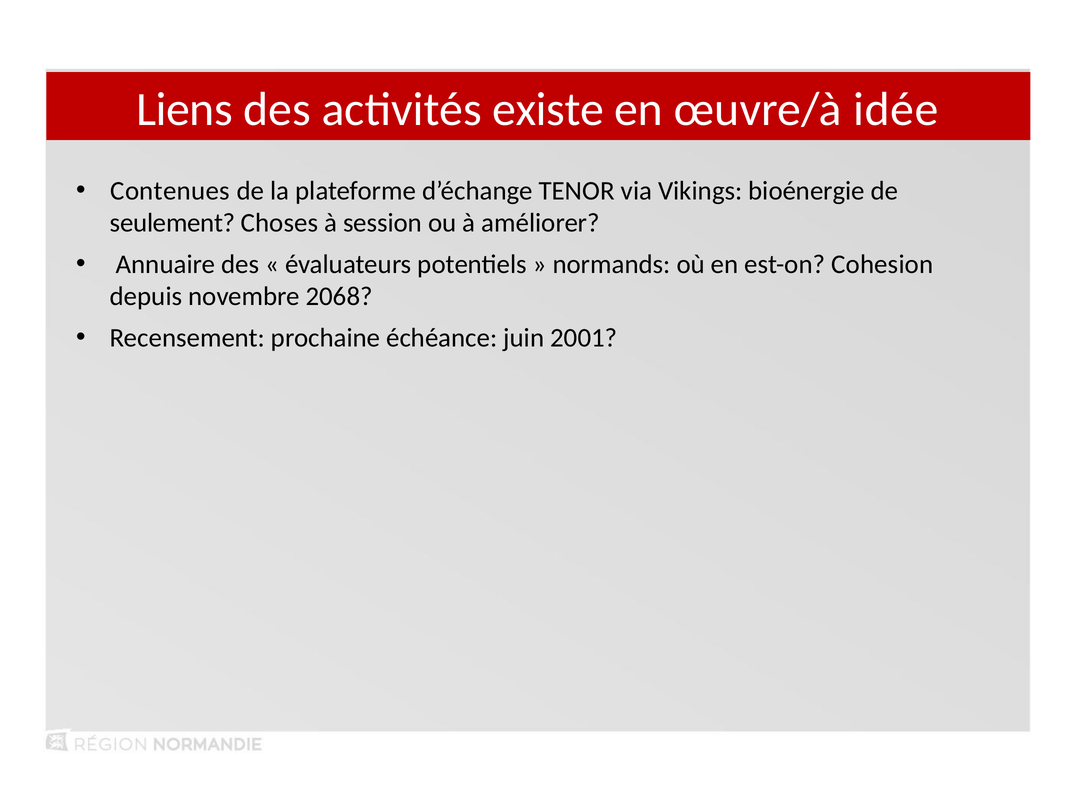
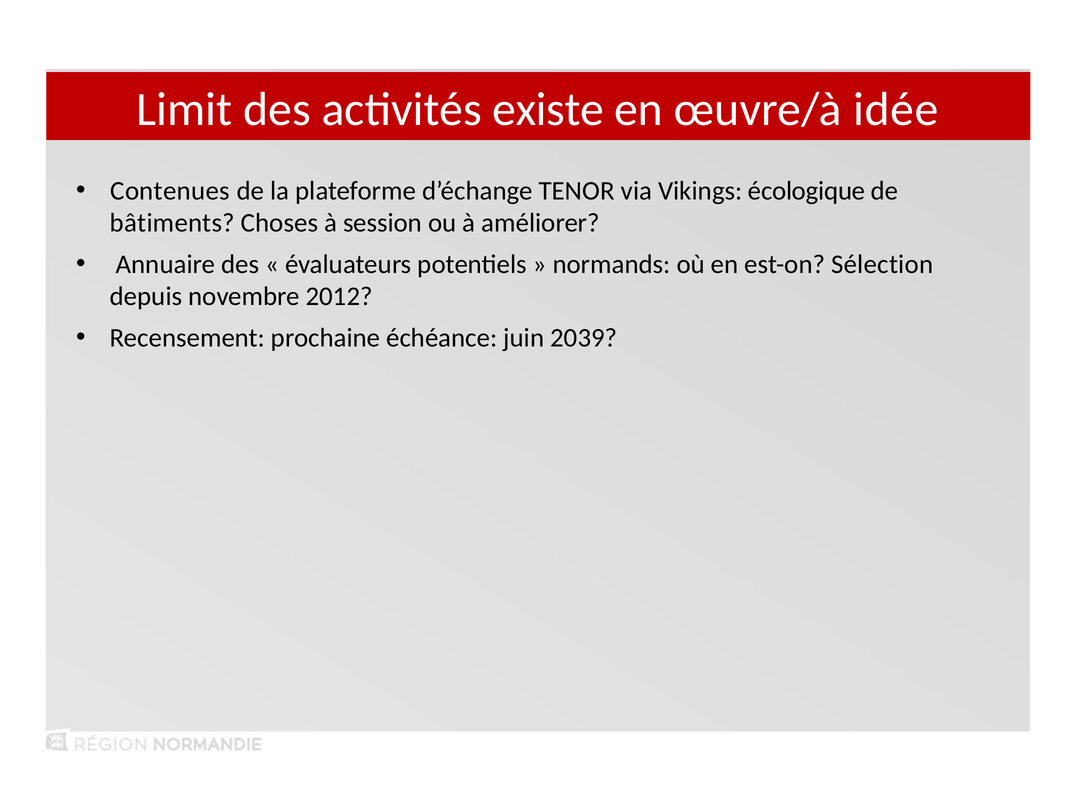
Liens: Liens -> Limit (184, 109)
bioénergie: bioénergie -> écologique (807, 191)
seulement: seulement -> bâtiments (172, 223)
Cohesion: Cohesion -> Sélection (882, 264)
2068: 2068 -> 2012 (339, 296)
2001: 2001 -> 2039 (584, 338)
